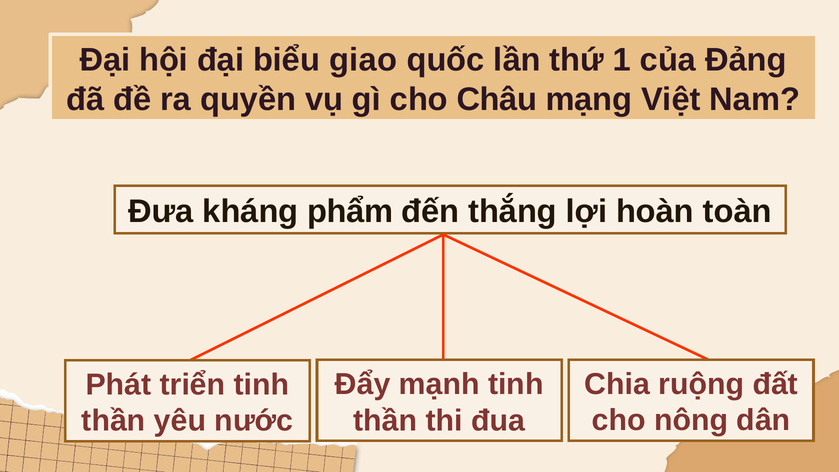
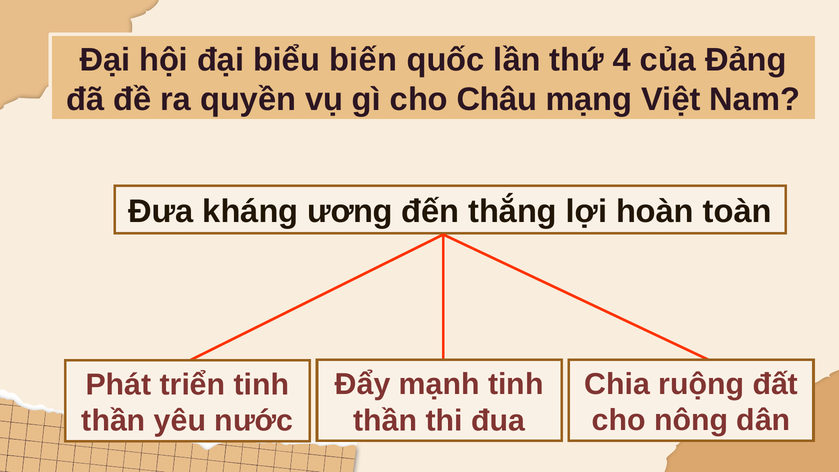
giao: giao -> biến (363, 60)
1: 1 -> 4 (622, 60)
phẩm: phẩm -> ương (350, 212)
